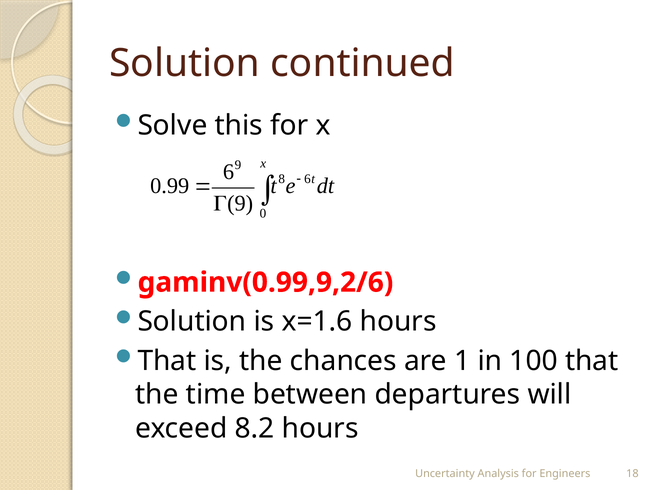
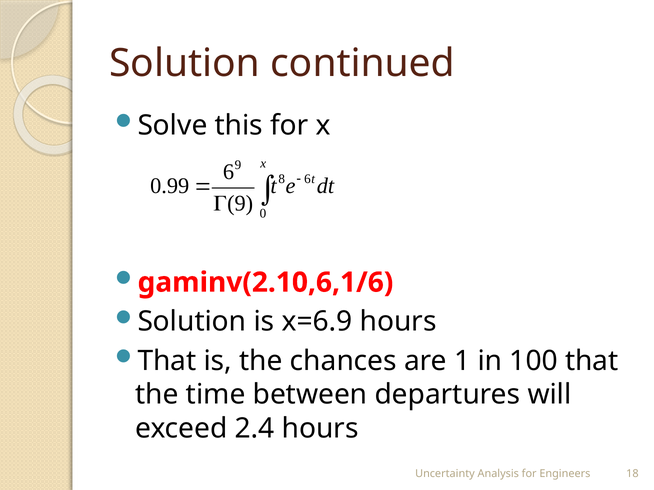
gaminv(0.99,9,2/6: gaminv(0.99,9,2/6 -> gaminv(2.10,6,1/6 (265, 283)
x=1.6: x=1.6 -> x=6.9 (317, 322)
8.2: 8.2 -> 2.4 (255, 429)
